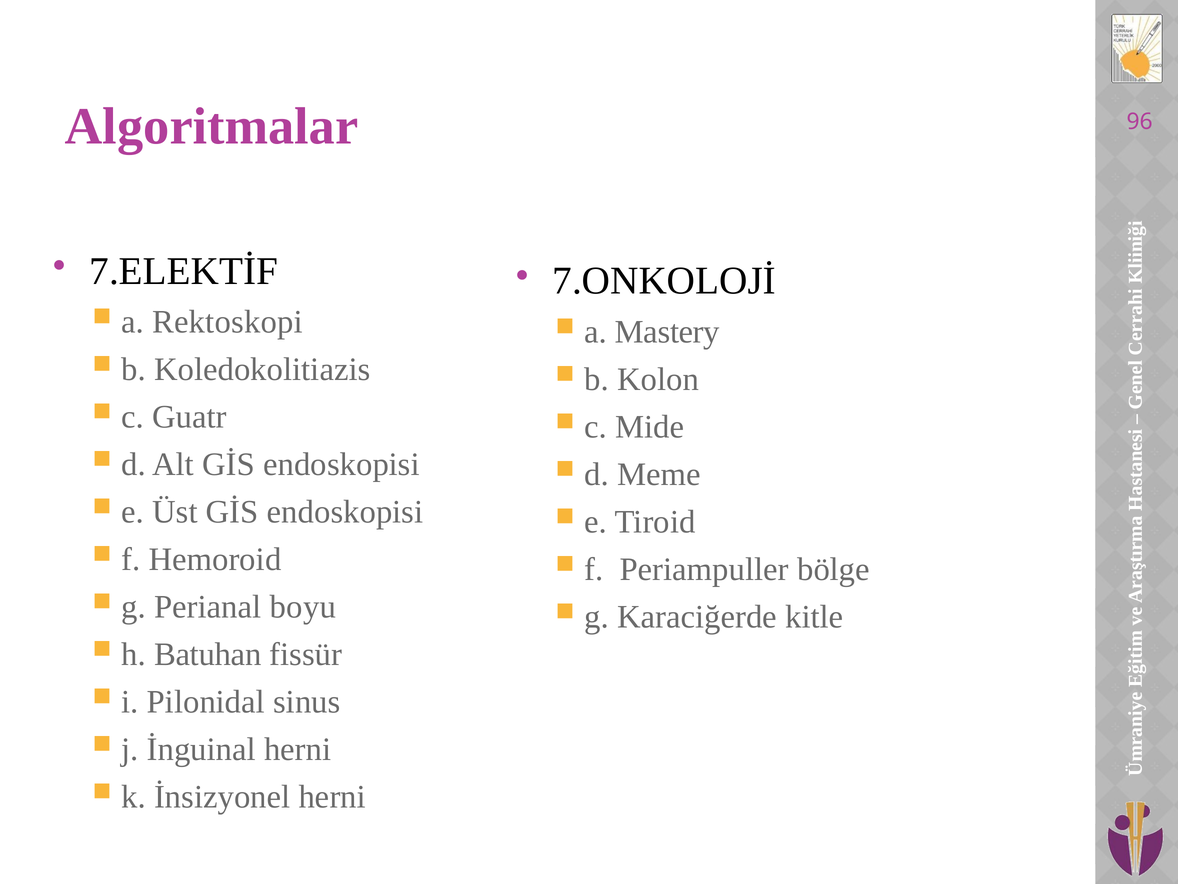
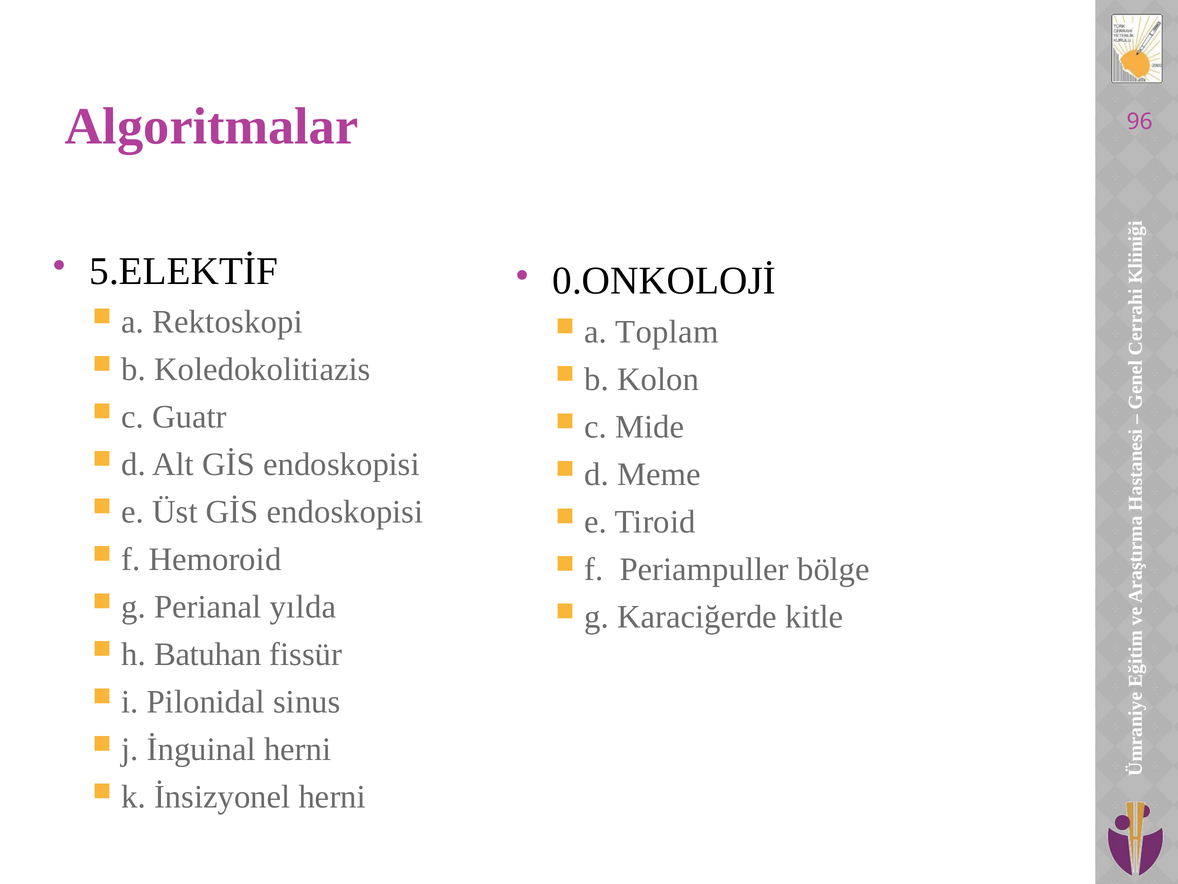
7.ELEKTİF: 7.ELEKTİF -> 5.ELEKTİF (184, 271)
7.ONKOLOJİ: 7.ONKOLOJİ -> 0.ONKOLOJİ (664, 281)
Mastery: Mastery -> Toplam (667, 332)
boyu: boyu -> yılda (303, 607)
